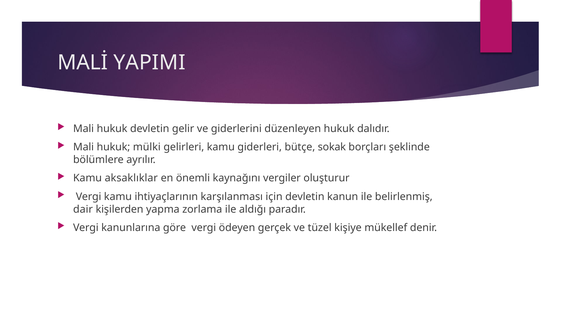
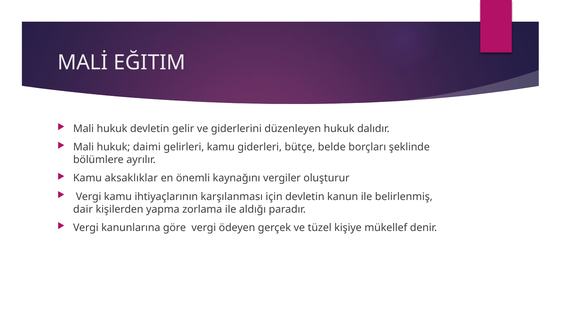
YAPIMI: YAPIMI -> EĞITIM (150, 63)
mülki: mülki -> daimi (147, 147)
sokak: sokak -> belde (332, 147)
